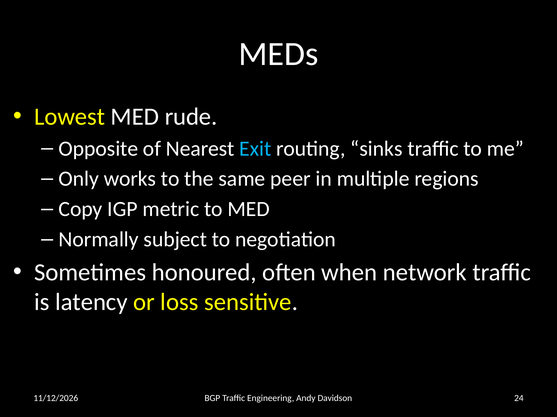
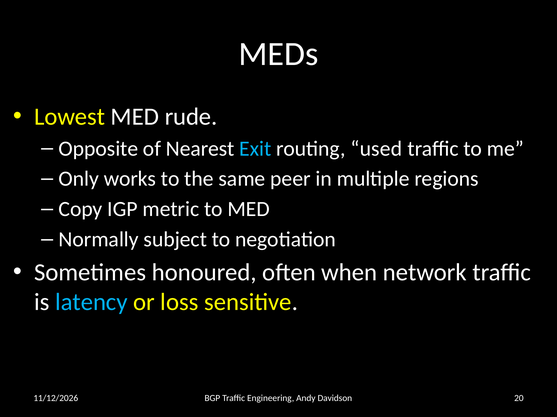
sinks: sinks -> used (376, 149)
latency colour: white -> light blue (91, 303)
24: 24 -> 20 (519, 399)
